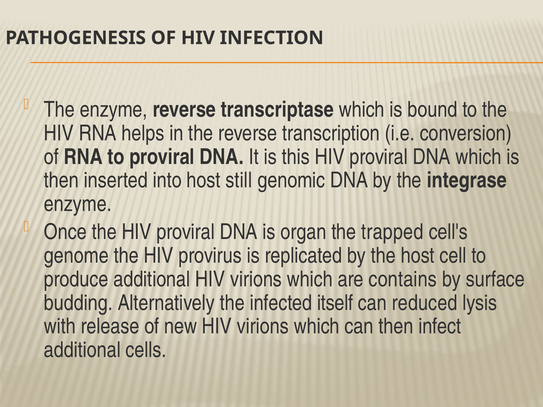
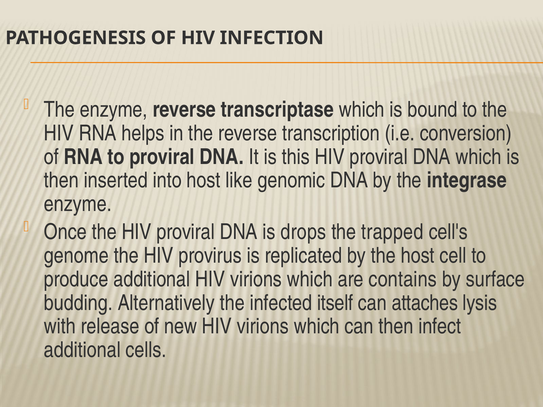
still: still -> like (239, 181)
organ: organ -> drops (303, 232)
reduced: reduced -> attaches (425, 303)
